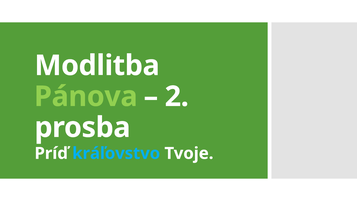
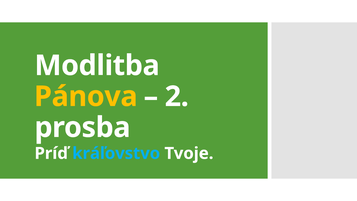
Pánova colour: light green -> yellow (86, 96)
